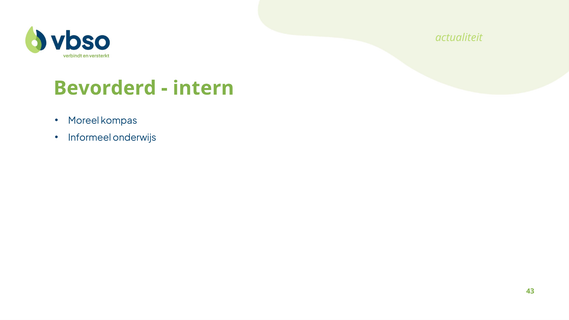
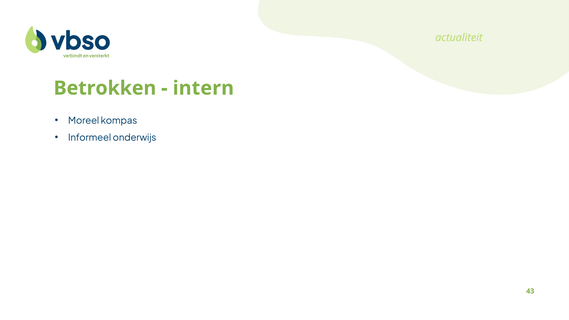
Bevorderd: Bevorderd -> Betrokken (105, 88)
